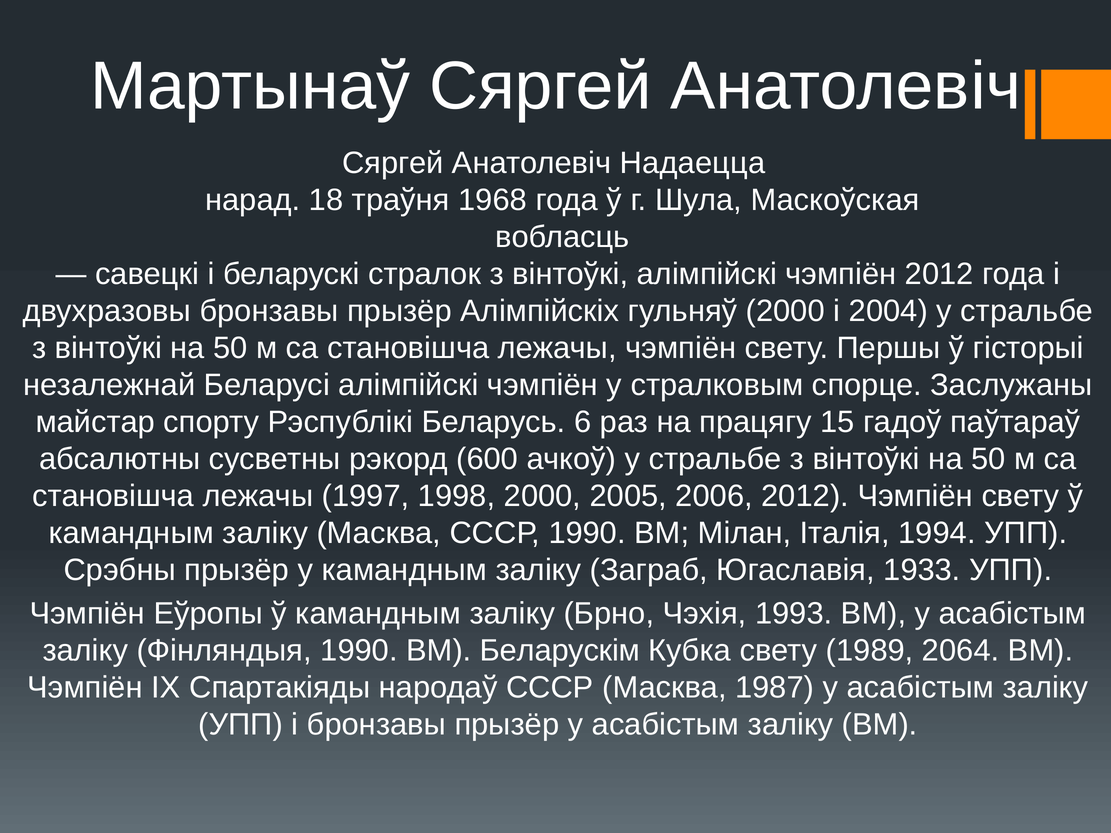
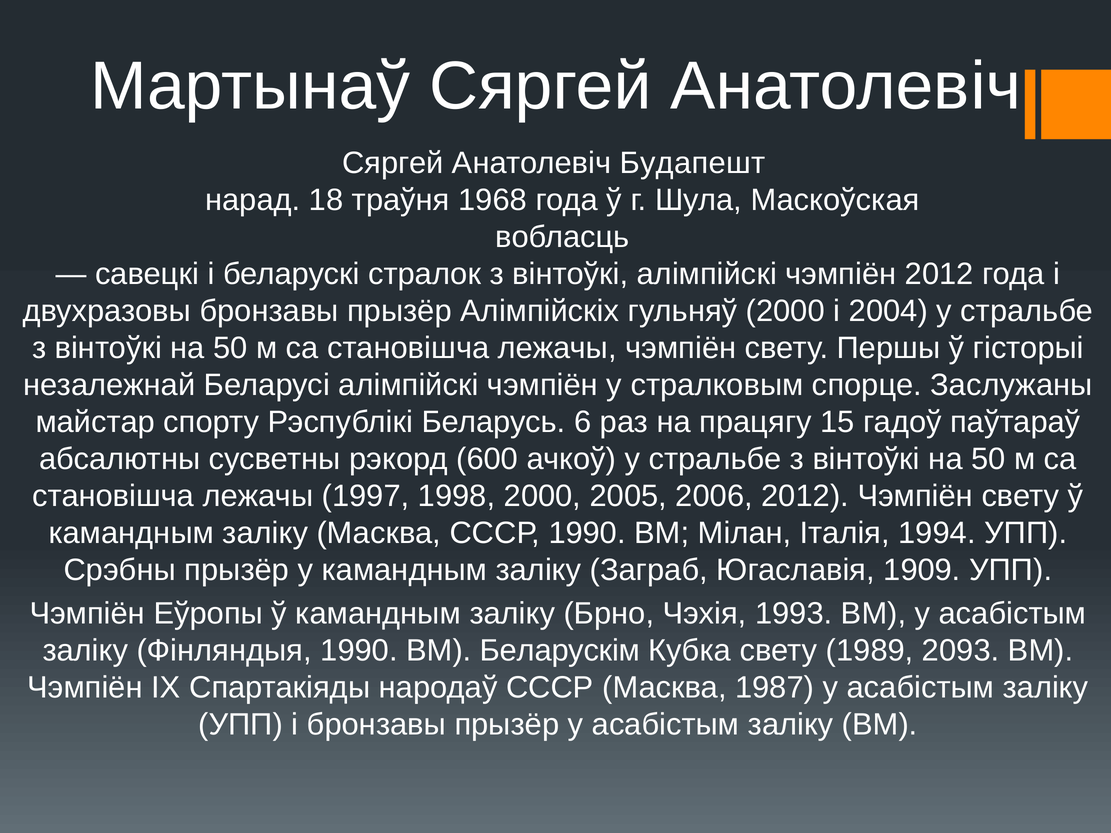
Надаецца: Надаецца -> Будапешт (692, 163)
1933: 1933 -> 1909 (922, 570)
2064: 2064 -> 2093 (961, 651)
